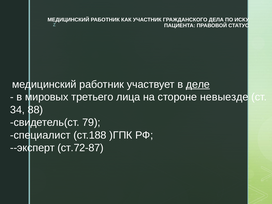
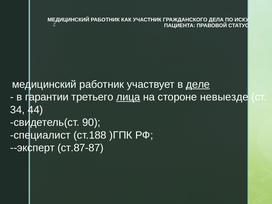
мировых: мировых -> гарантии (47, 97)
лица underline: none -> present (128, 97)
88: 88 -> 44 (35, 110)
79: 79 -> 90 (91, 122)
ст.72-87: ст.72-87 -> ст.87-87 (81, 148)
